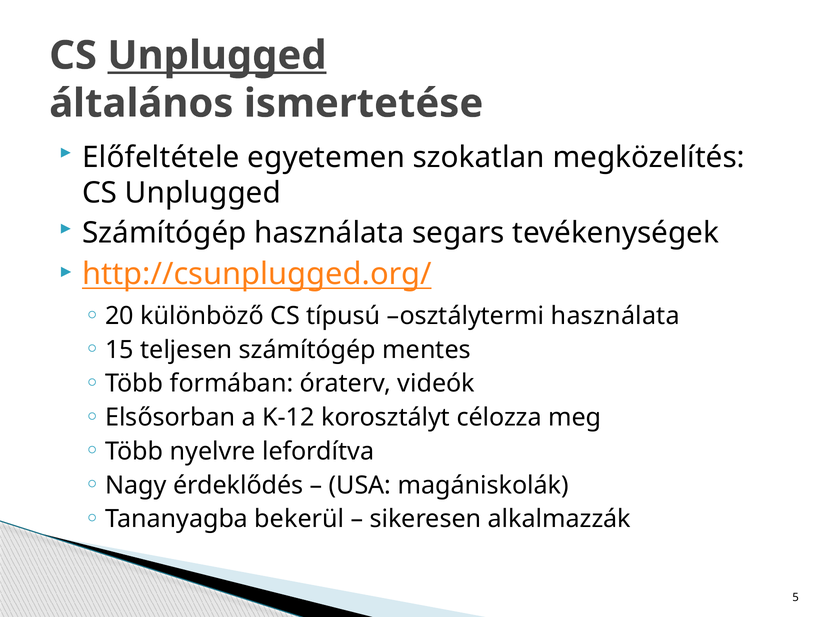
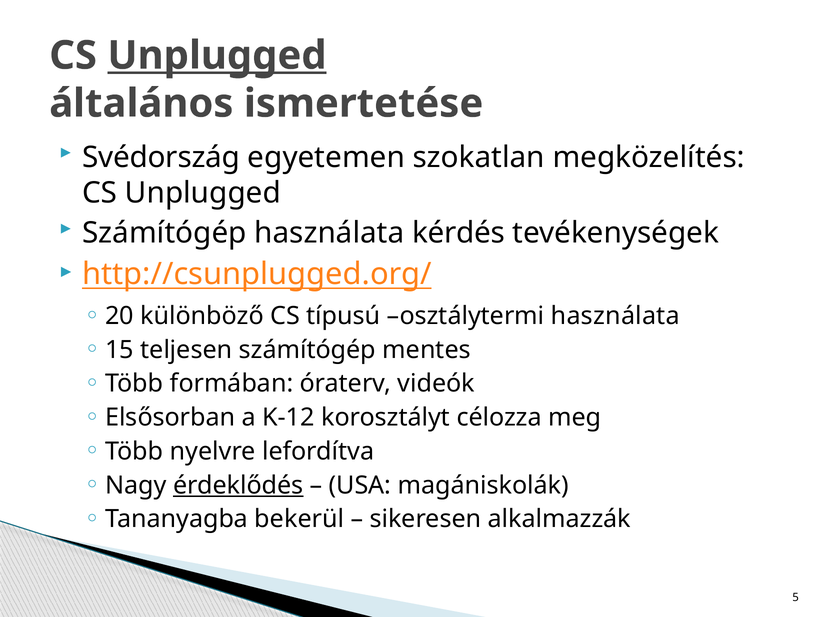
Előfeltétele: Előfeltétele -> Svédország (161, 157)
segars: segars -> kérdés (458, 233)
érdeklődés underline: none -> present (238, 485)
